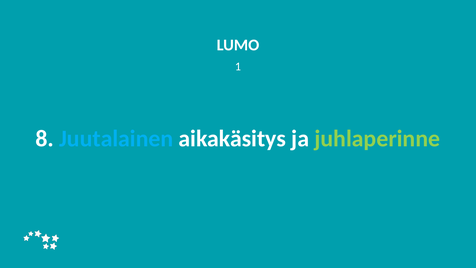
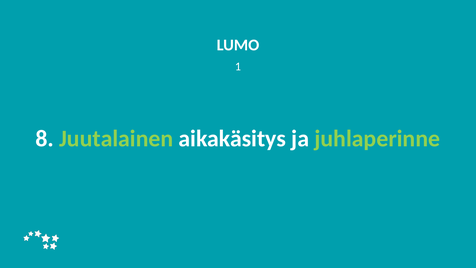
Juutalainen colour: light blue -> light green (116, 138)
